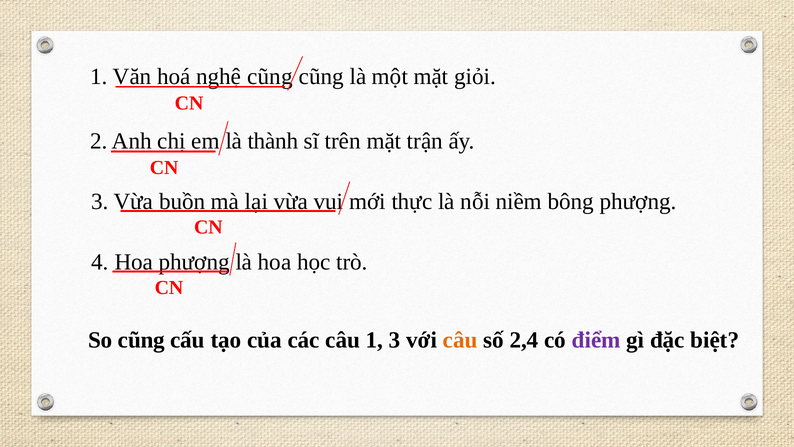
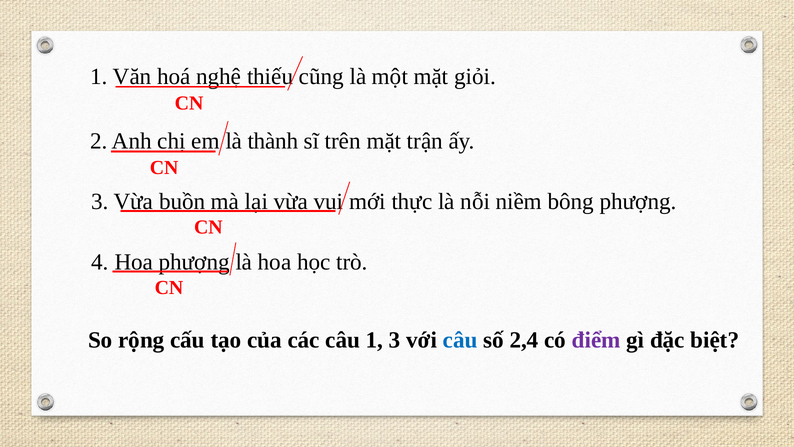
nghệ cũng: cũng -> thiếu (270, 77)
So cũng: cũng -> rộng (141, 340)
câu colour: orange -> blue (460, 340)
